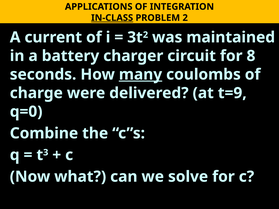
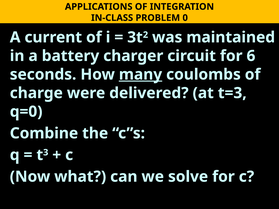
IN-CLASS underline: present -> none (112, 18)
PROBLEM 2: 2 -> 0 (185, 18)
8: 8 -> 6 (251, 56)
t=9: t=9 -> t=3 (232, 93)
